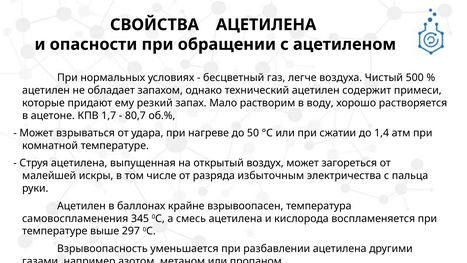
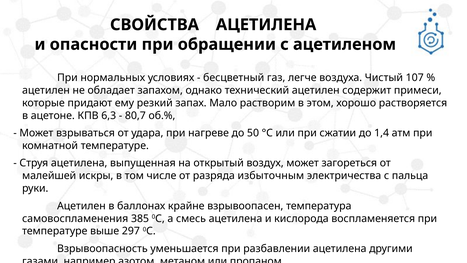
500: 500 -> 107 (415, 78)
воду: воду -> этом (320, 103)
1,7: 1,7 -> 6,3 (109, 115)
345: 345 -> 385 (140, 218)
